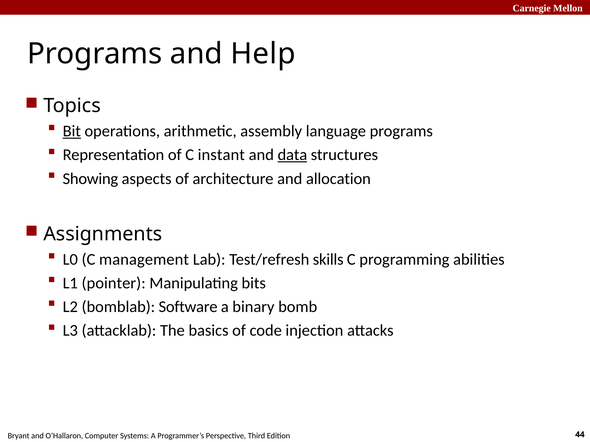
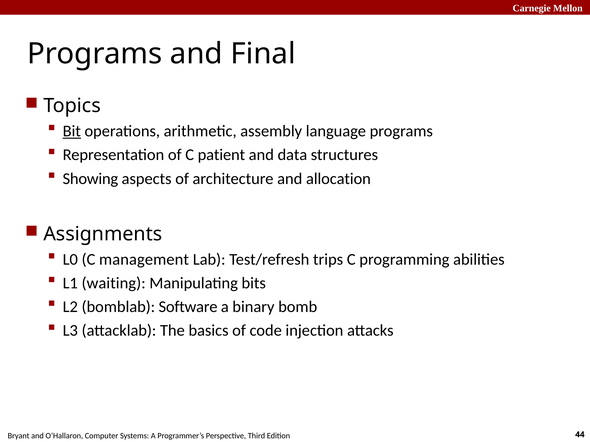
Help: Help -> Final (263, 54)
instant: instant -> patient (221, 155)
data underline: present -> none (292, 155)
skills: skills -> trips (328, 260)
pointer: pointer -> waiting (114, 283)
